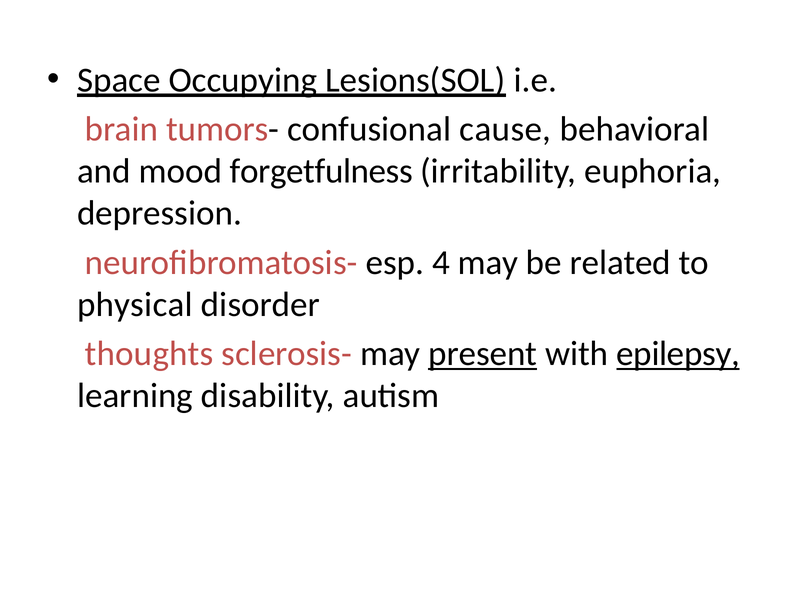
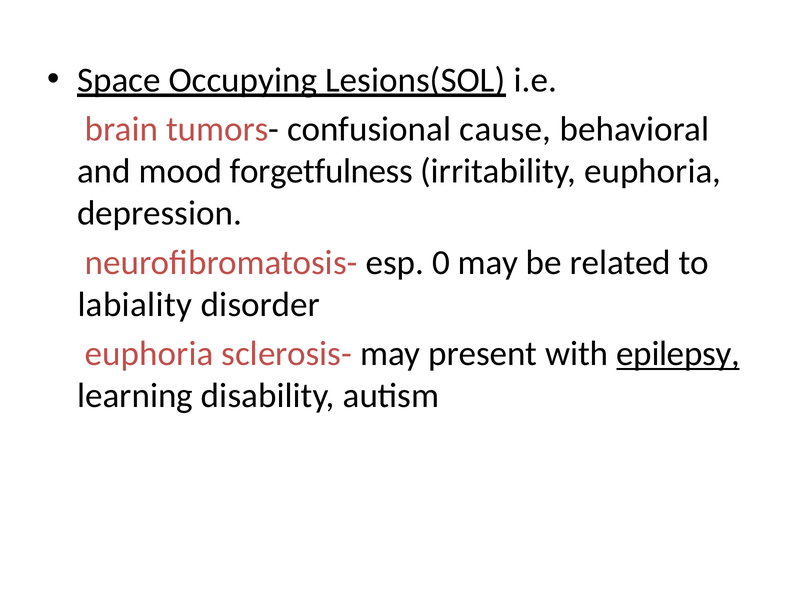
4: 4 -> 0 (441, 263)
physical: physical -> labiality (135, 305)
thoughts: thoughts -> euphoria (149, 354)
present underline: present -> none (483, 354)
